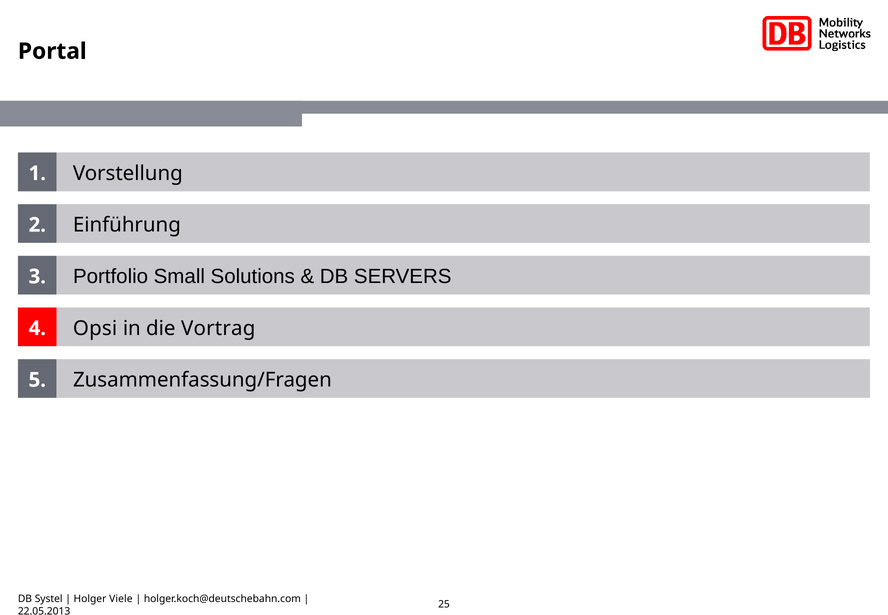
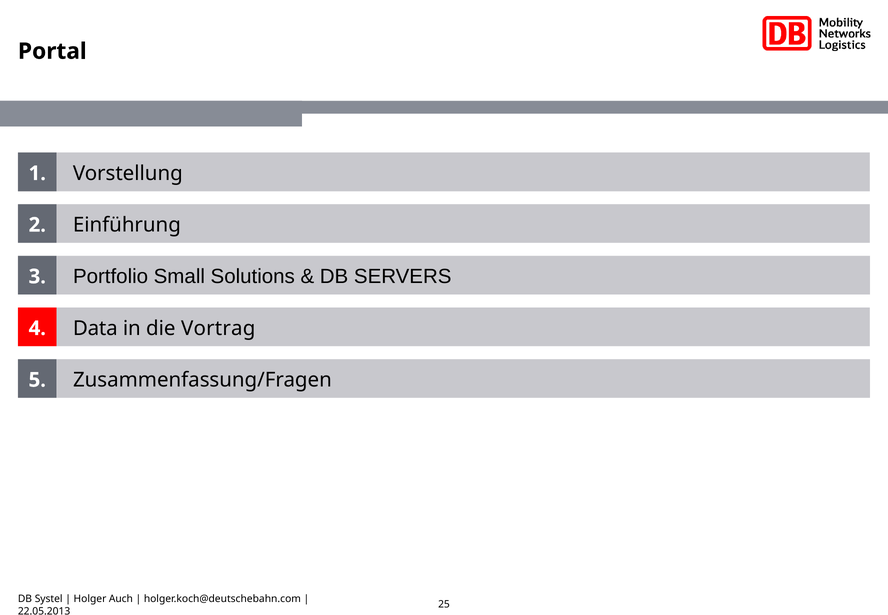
Opsi: Opsi -> Data (95, 328)
Viele: Viele -> Auch (121, 599)
